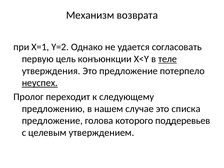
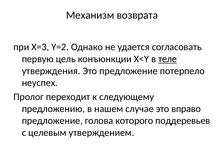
X=1: X=1 -> X=3 (40, 47)
неуспех underline: present -> none (40, 83)
списка: списка -> вправо (186, 109)
